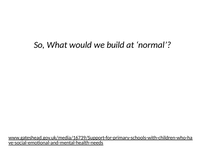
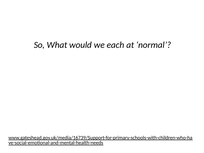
build: build -> each (116, 45)
